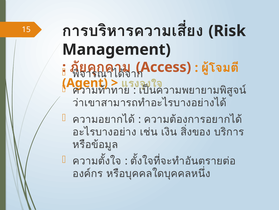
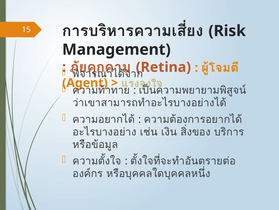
Access: Access -> Retina (163, 67)
